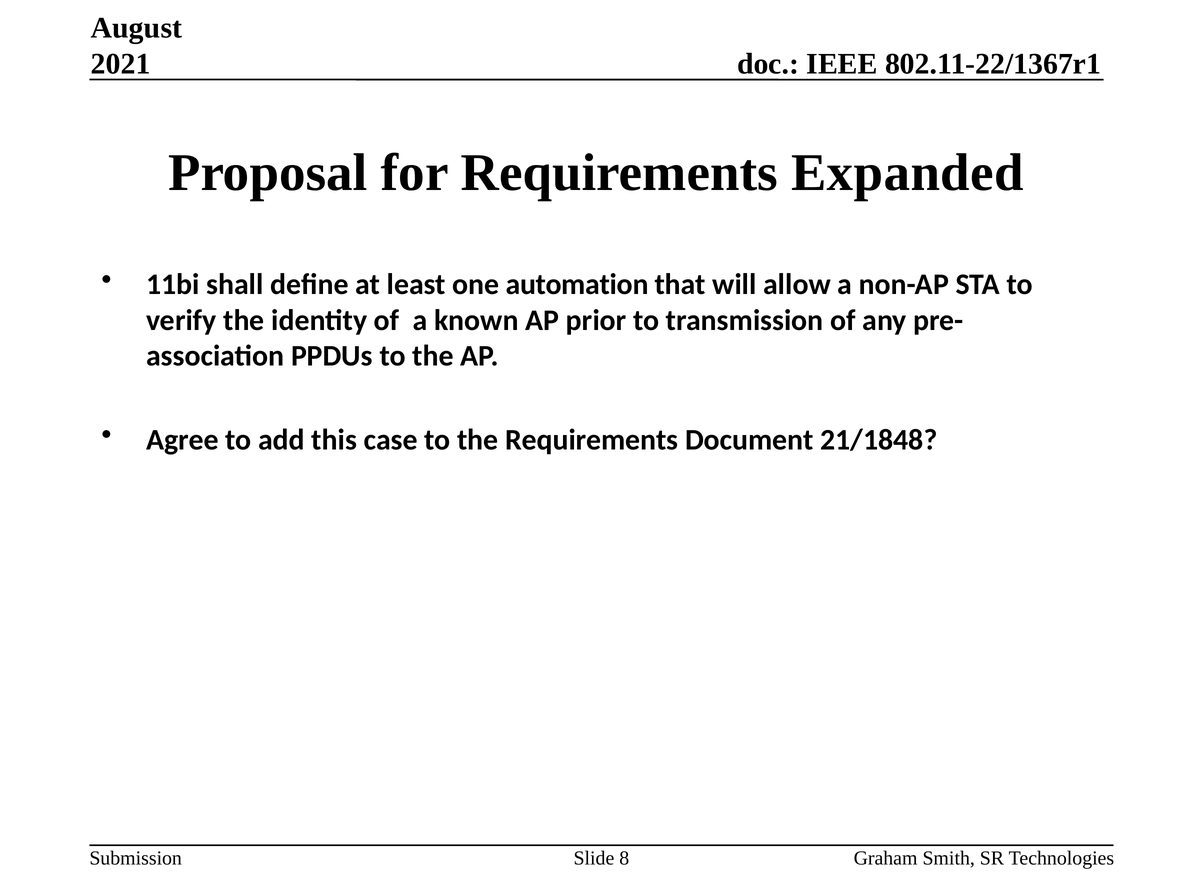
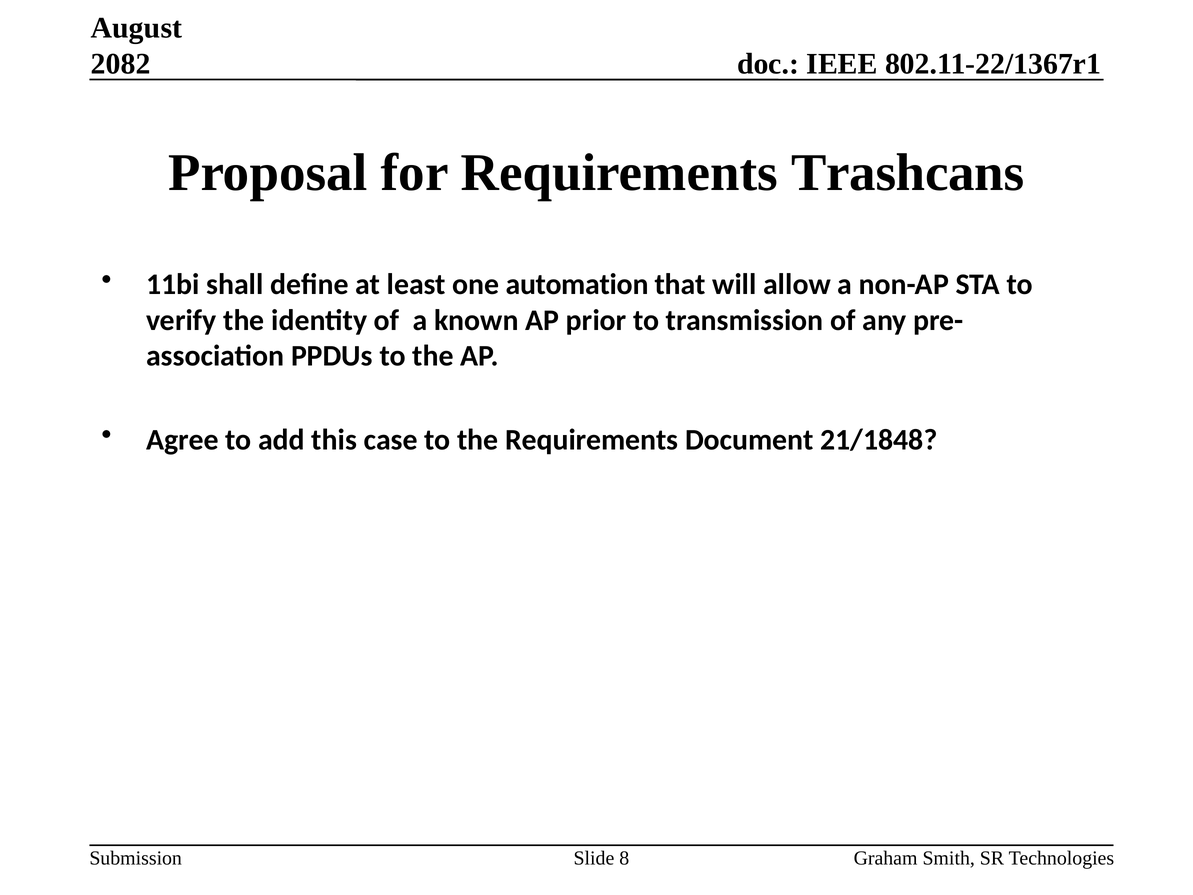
2021: 2021 -> 2082 (121, 64)
Expanded: Expanded -> Trashcans (908, 173)
